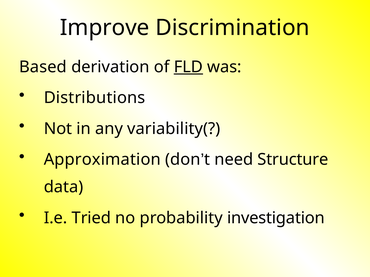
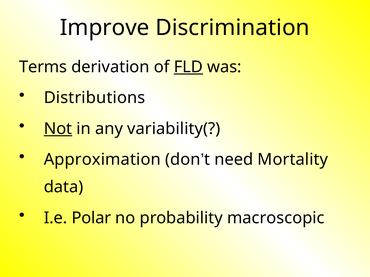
Based: Based -> Terms (43, 67)
Not underline: none -> present (58, 129)
Structure: Structure -> Mortality (293, 160)
Tried: Tried -> Polar (91, 218)
investigation: investigation -> macroscopic (276, 218)
